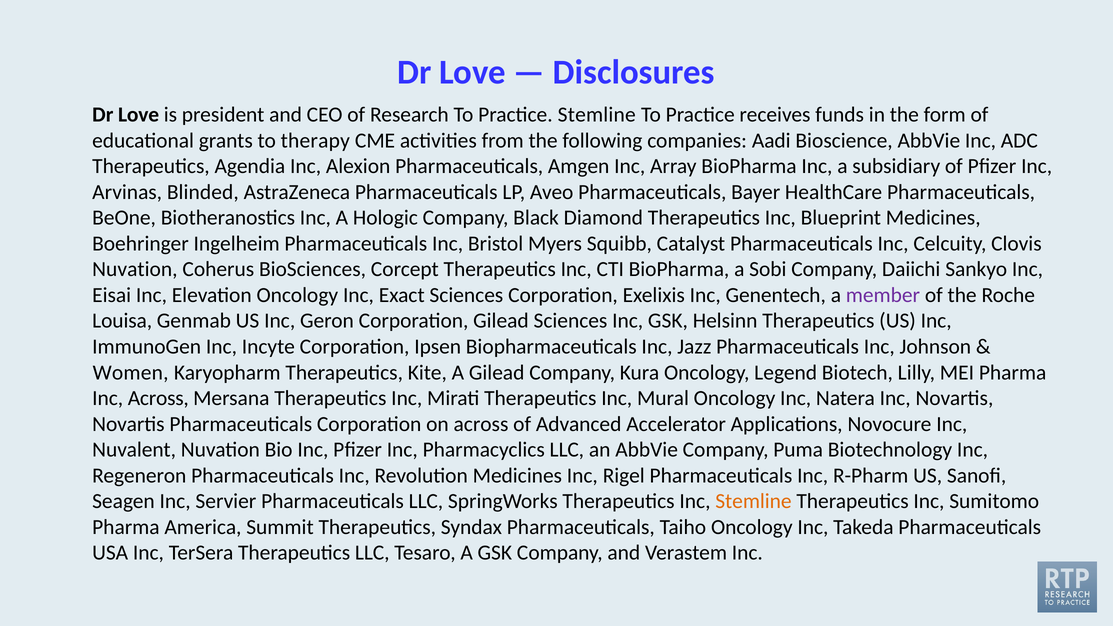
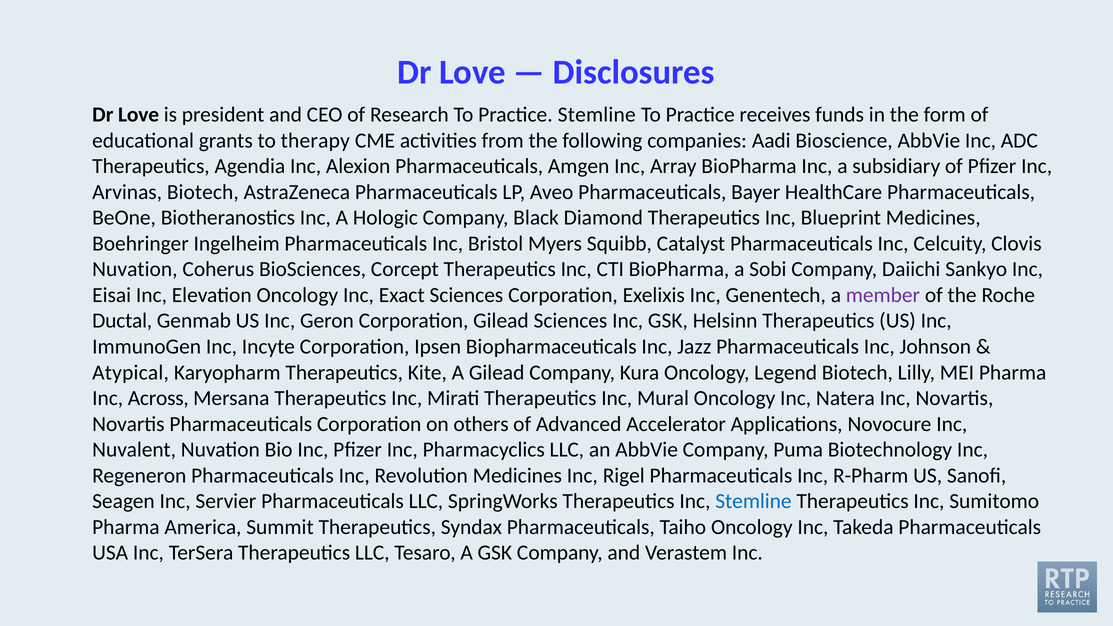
Arvinas Blinded: Blinded -> Biotech (203, 192)
Louisa: Louisa -> Ductal (122, 321)
Women: Women -> Atypical (131, 372)
on across: across -> others (481, 424)
Stemline colour: orange -> blue (753, 501)
